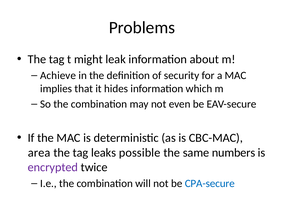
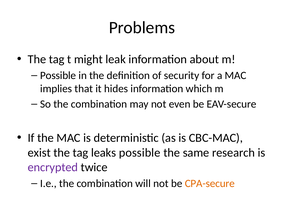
Achieve: Achieve -> Possible (58, 75)
area: area -> exist (39, 153)
numbers: numbers -> research (233, 153)
CPA-secure colour: blue -> orange (210, 183)
